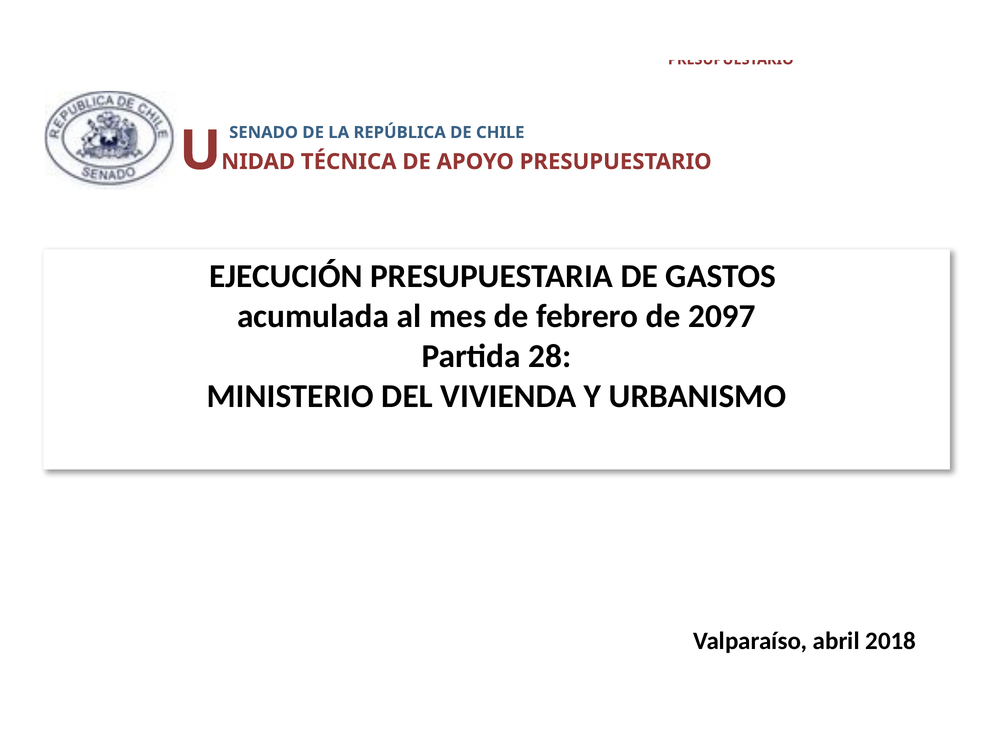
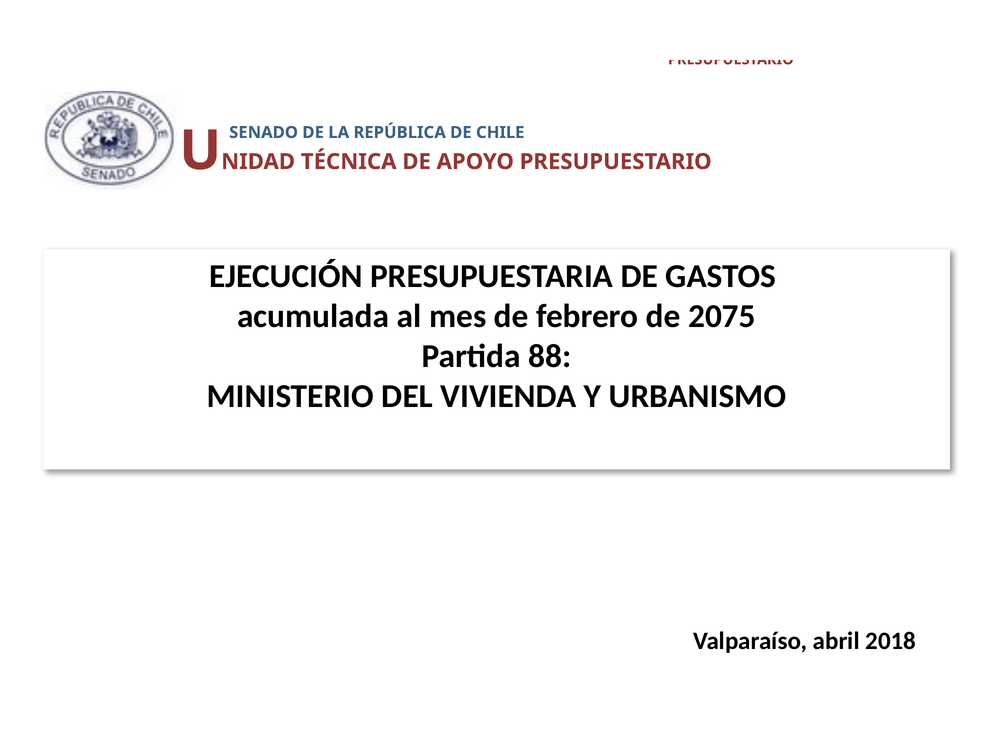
2097: 2097 -> 2075 (722, 317)
28: 28 -> 88 (550, 357)
